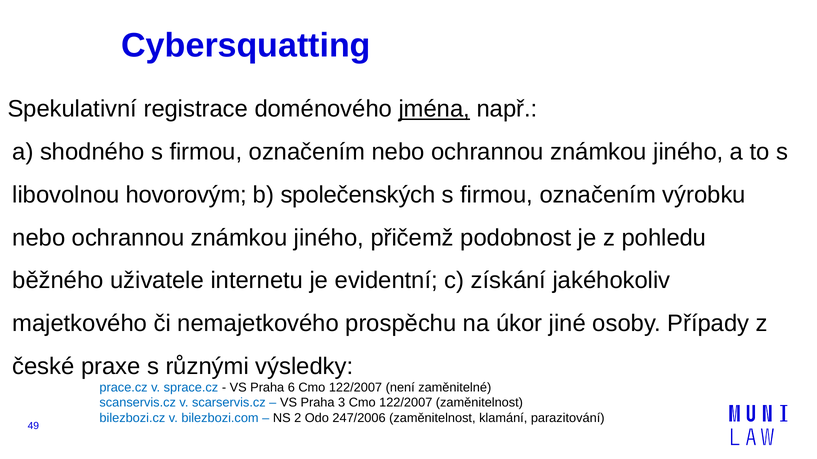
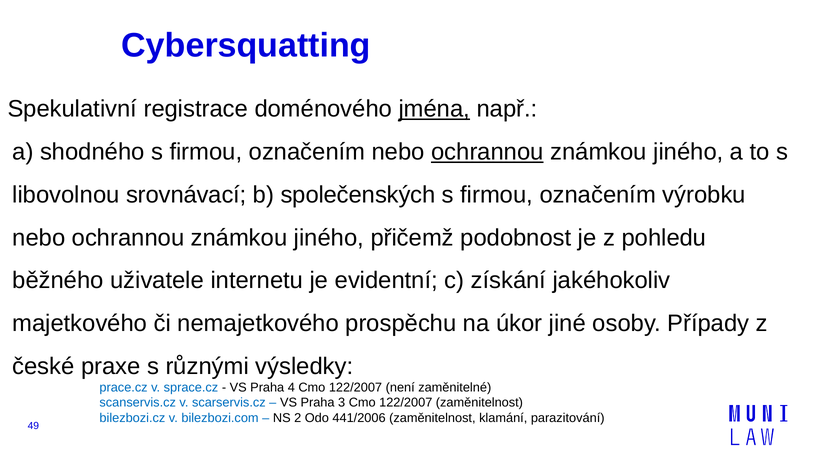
ochrannou underline: none -> present (487, 152)
hovorovým: hovorovým -> srovnávací (186, 195)
6: 6 -> 4 (291, 388)
247/2006: 247/2006 -> 441/2006 (359, 419)
